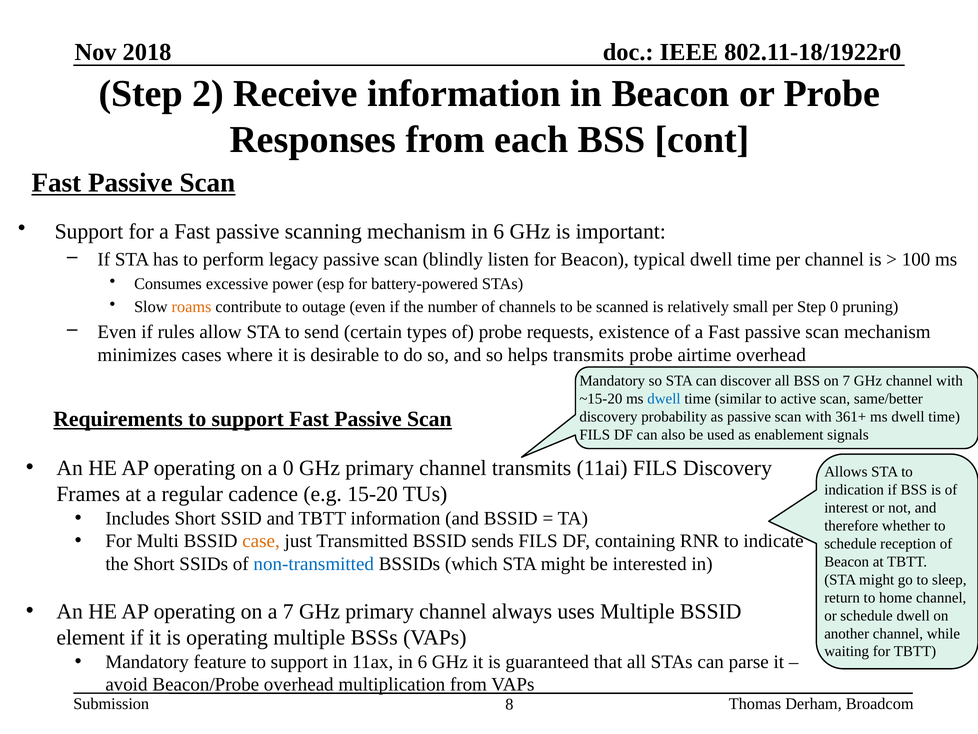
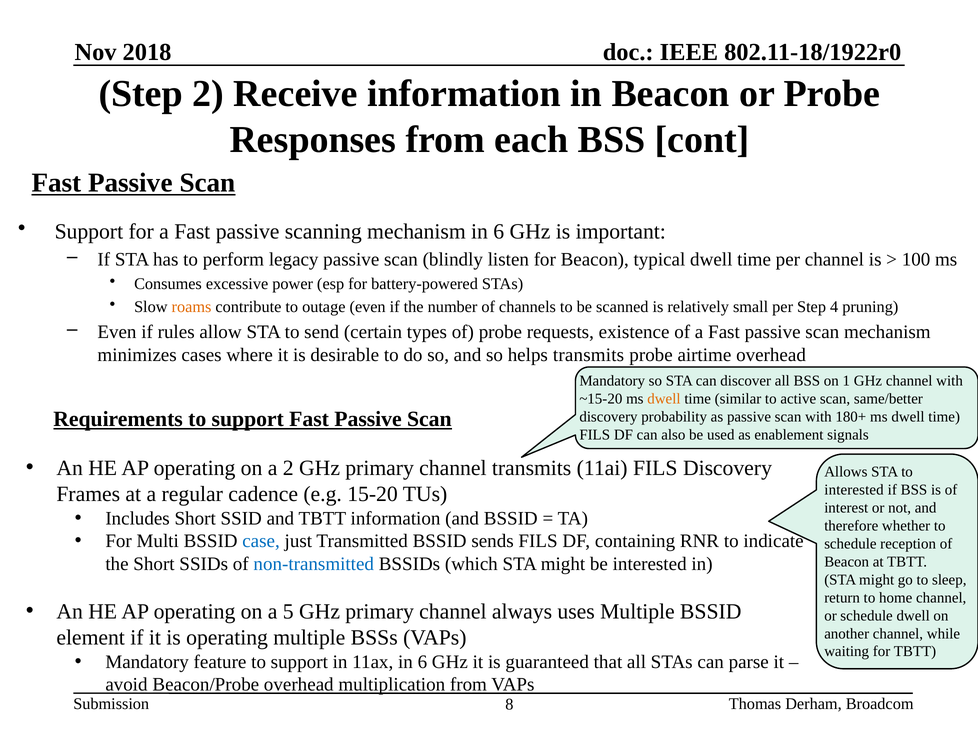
Step 0: 0 -> 4 (834, 307)
on 7: 7 -> 1 (846, 381)
dwell colour: blue -> orange (664, 399)
361+: 361+ -> 180+ (851, 417)
a 0: 0 -> 2 (288, 468)
indication: indication -> interested (854, 490)
case colour: orange -> blue (261, 541)
a 7: 7 -> 5 (288, 611)
